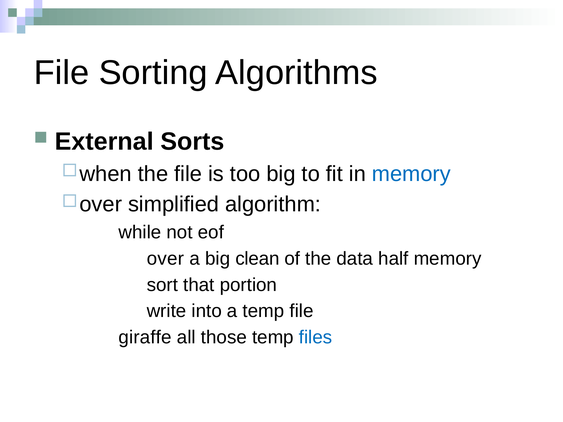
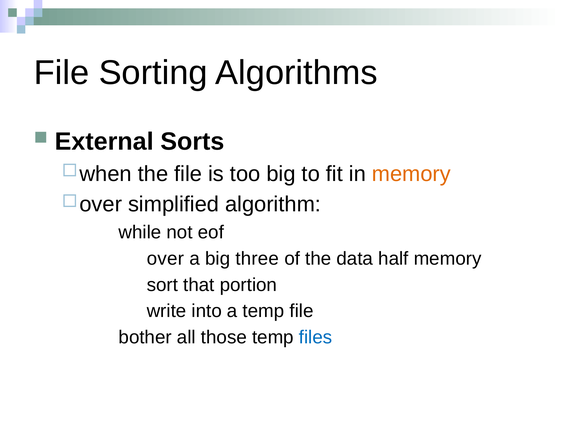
memory colour: blue -> orange (411, 174)
clean: clean -> three (257, 259)
giraffe: giraffe -> bother (145, 338)
